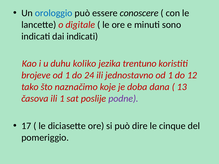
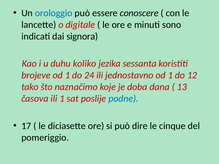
dai indicati: indicati -> signora (82, 36)
trentuno: trentuno -> sessanta (140, 64)
podne colour: purple -> blue (123, 99)
